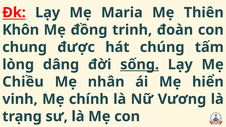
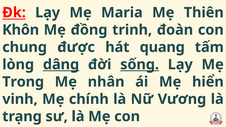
chúng: chúng -> quang (162, 47)
dâng underline: none -> present (61, 65)
Chiều: Chiều -> Trong (23, 82)
